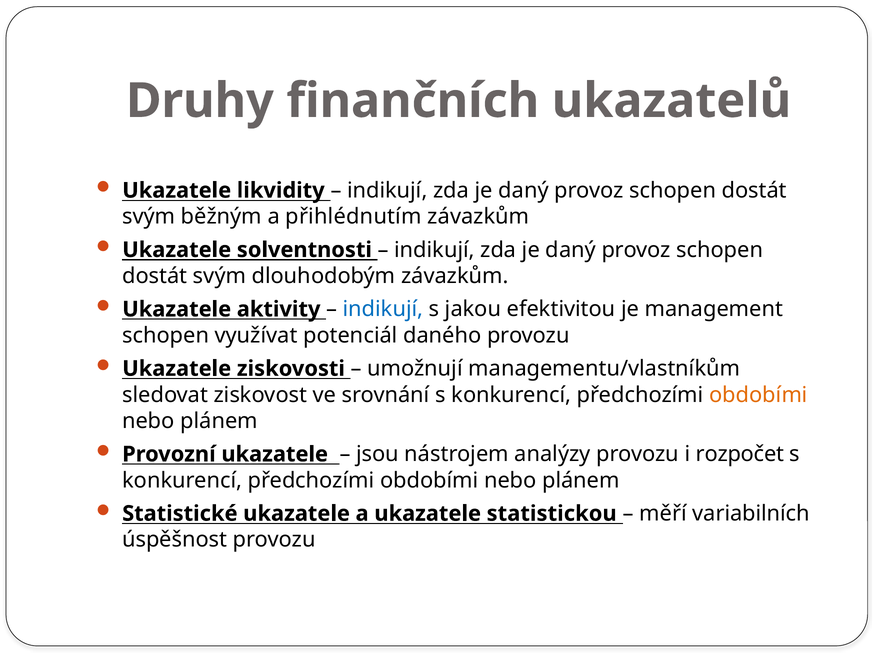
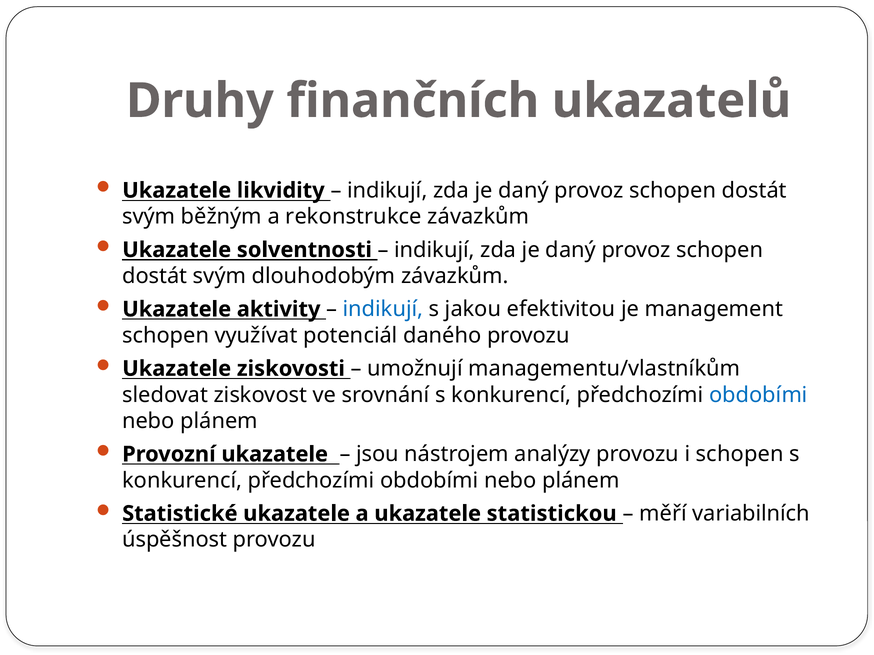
přihlédnutím: přihlédnutím -> rekonstrukce (354, 217)
obdobími colour: orange -> blue (758, 395)
i rozpočet: rozpočet -> schopen (740, 455)
